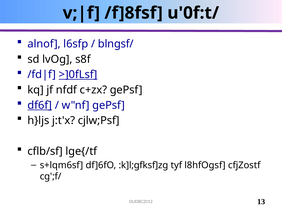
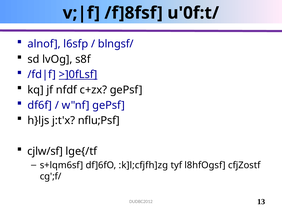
df6f underline: present -> none (40, 105)
cjlw;Psf: cjlw;Psf -> nflu;Psf (99, 121)
cflb/sf: cflb/sf -> cjlw/sf (45, 152)
:k]l;gfksf]zg: :k]l;gfksf]zg -> :k]l;cfjfh]zg (143, 166)
